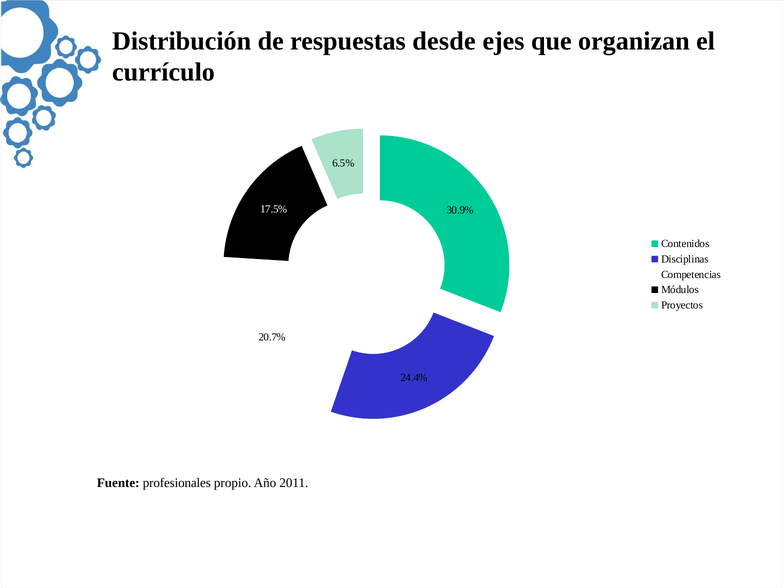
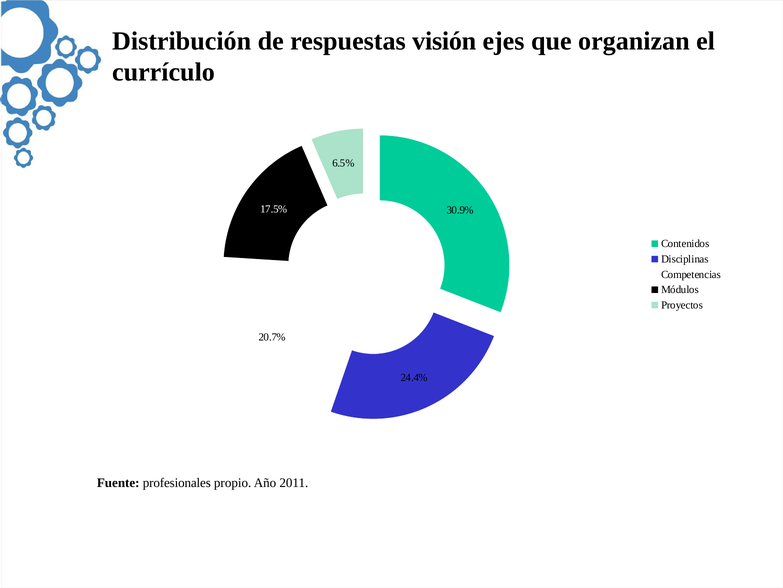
desde: desde -> visión (444, 41)
